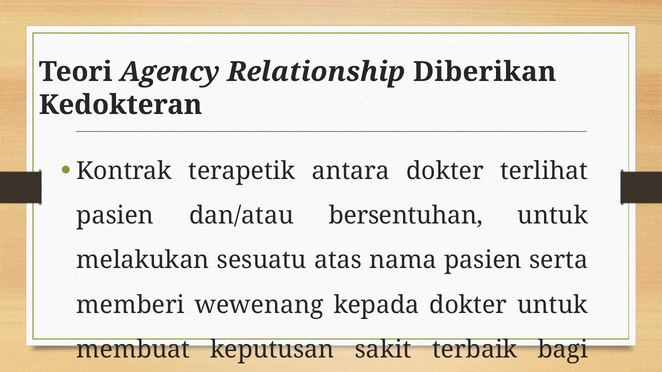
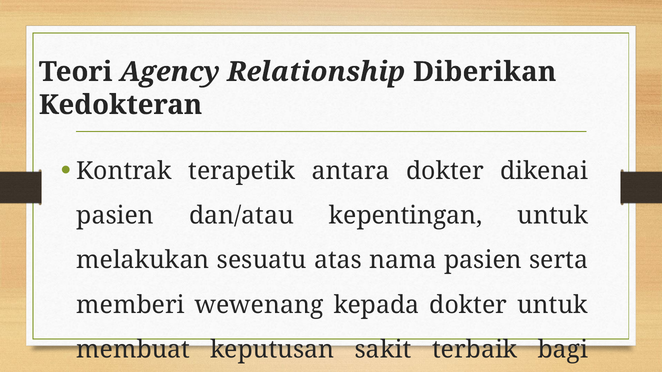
terlihat: terlihat -> dikenai (544, 171)
bersentuhan: bersentuhan -> kepentingan (406, 216)
